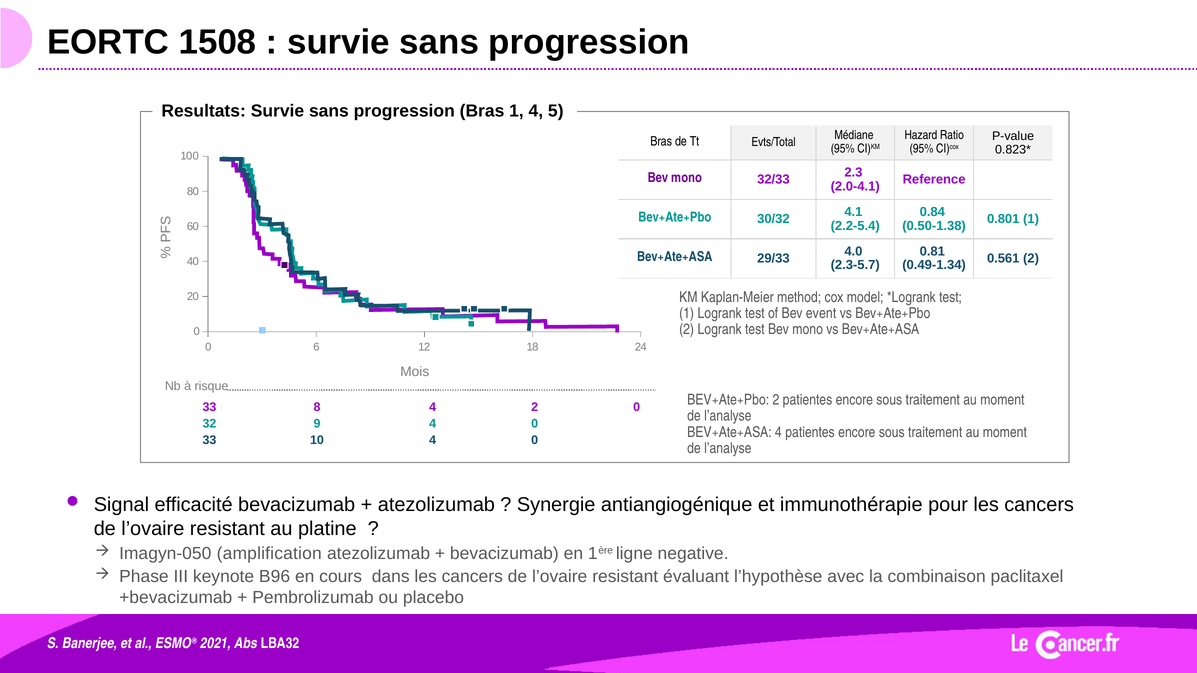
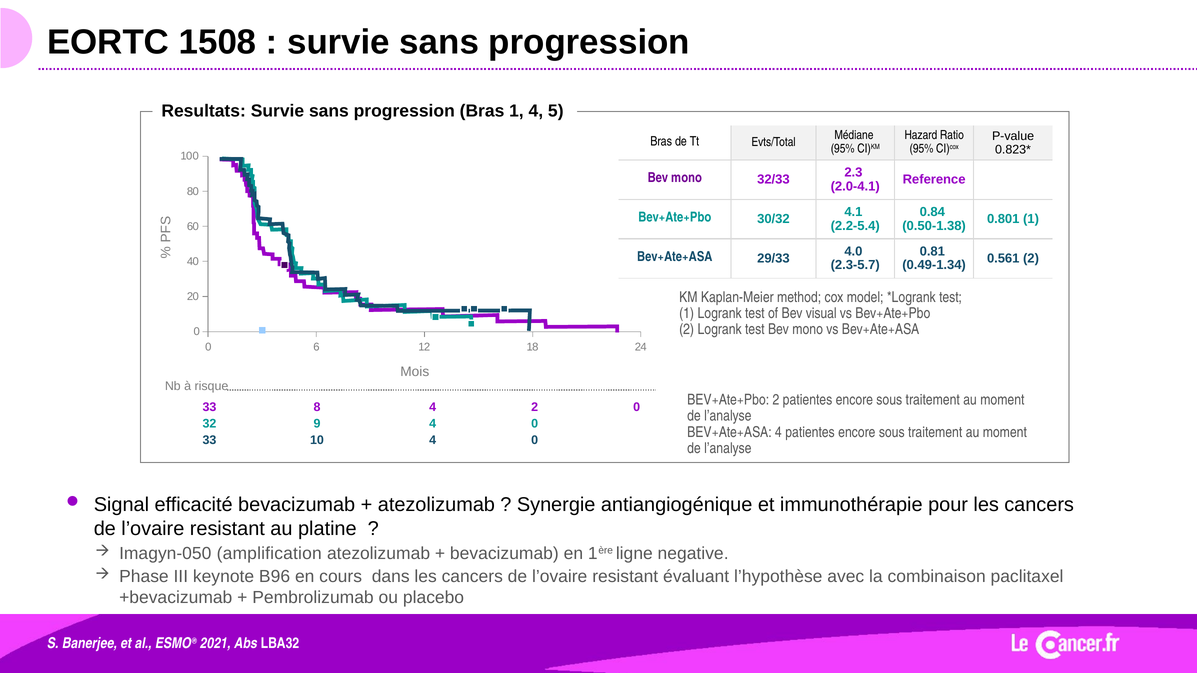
event: event -> visual (821, 313)
